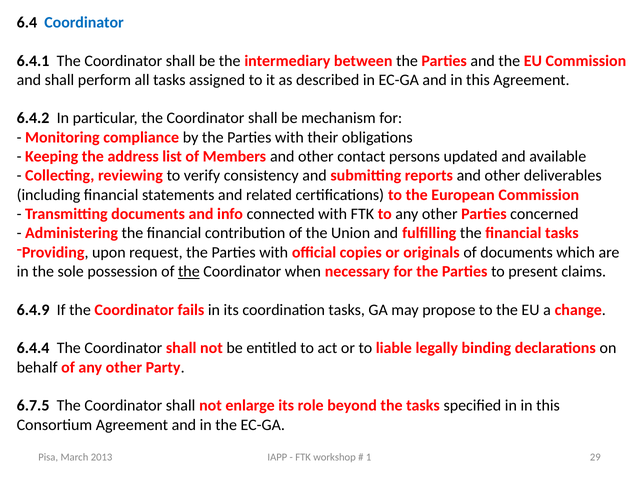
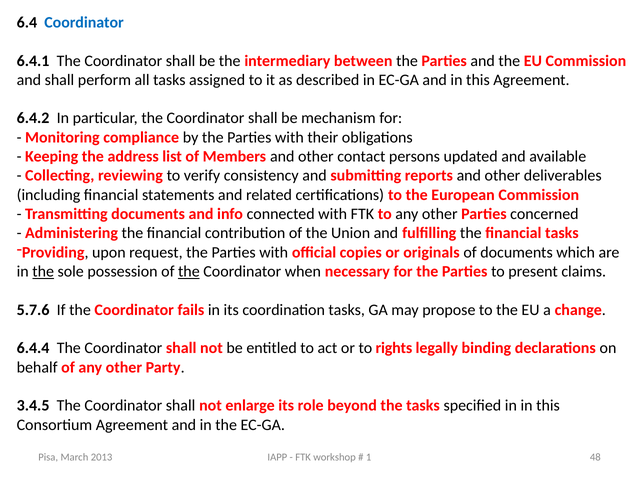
the underline: none -> present (43, 272)
6.4.9: 6.4.9 -> 5.7.6 (33, 310)
liable: liable -> rights (394, 348)
6.7.5: 6.7.5 -> 3.4.5 (33, 406)
29: 29 -> 48 (595, 458)
